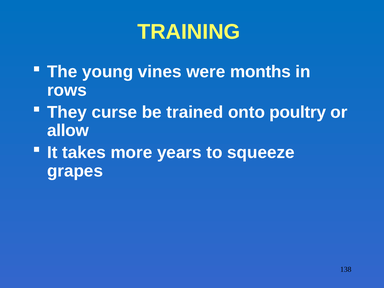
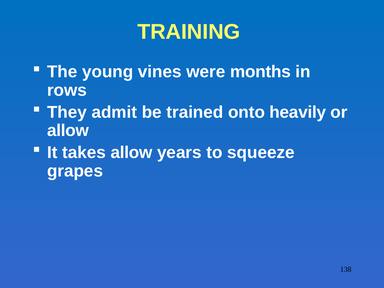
curse: curse -> admit (114, 112)
poultry: poultry -> heavily (298, 112)
takes more: more -> allow (132, 152)
